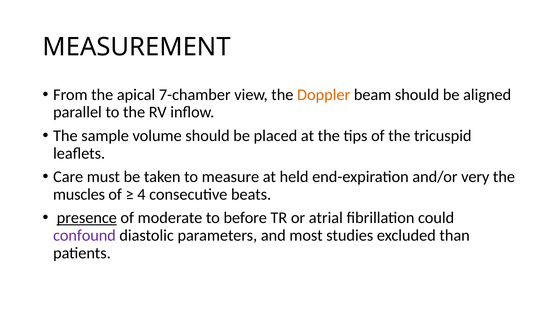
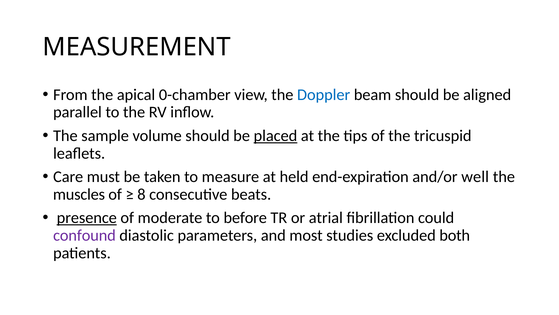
7-chamber: 7-chamber -> 0-chamber (195, 94)
Doppler colour: orange -> blue (324, 94)
placed underline: none -> present (275, 135)
very: very -> well (475, 176)
4: 4 -> 8 (141, 194)
than: than -> both (455, 235)
